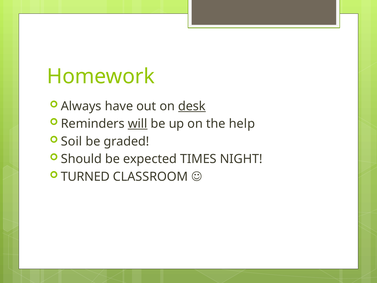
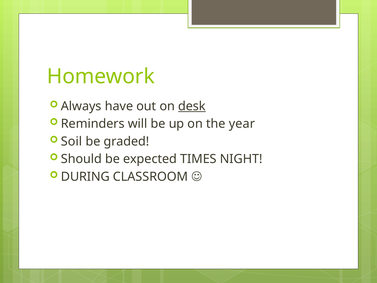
will underline: present -> none (138, 124)
help: help -> year (242, 124)
TURNED: TURNED -> DURING (85, 176)
